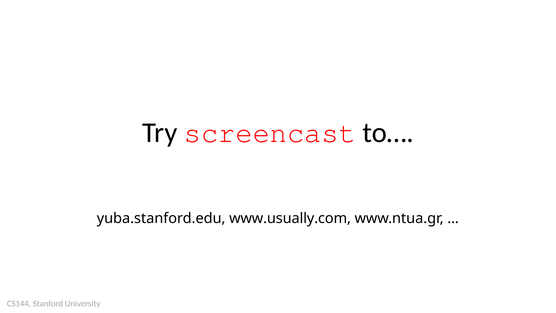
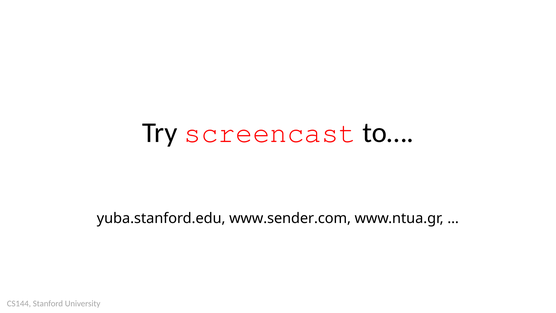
www.usually.com: www.usually.com -> www.sender.com (290, 218)
